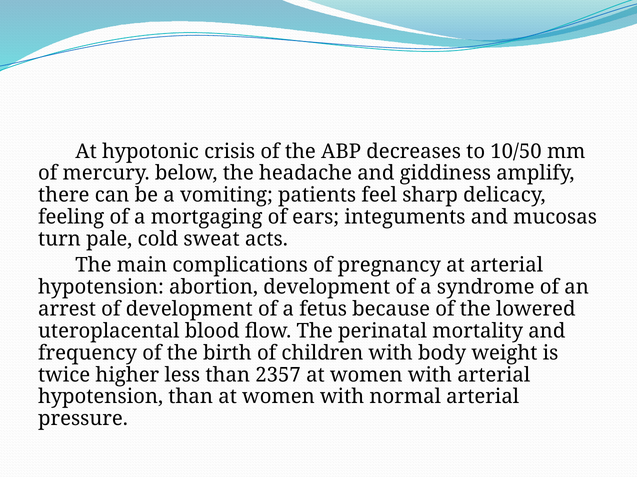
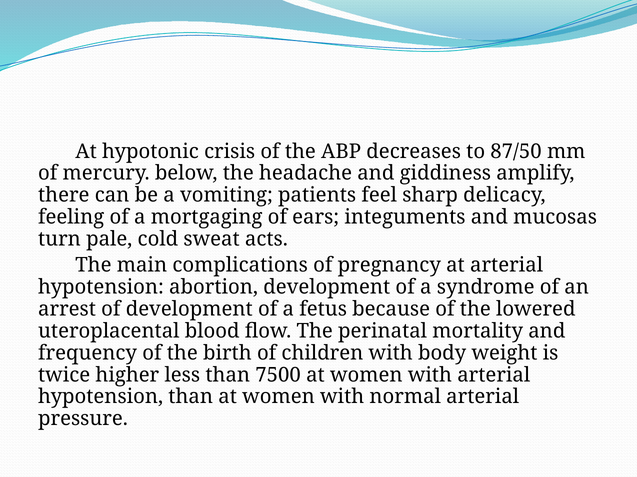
10/50: 10/50 -> 87/50 (516, 152)
2357: 2357 -> 7500 (278, 375)
